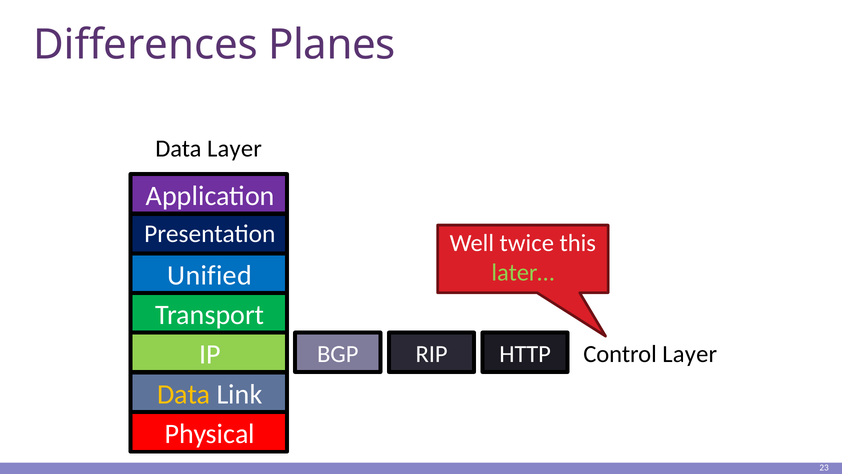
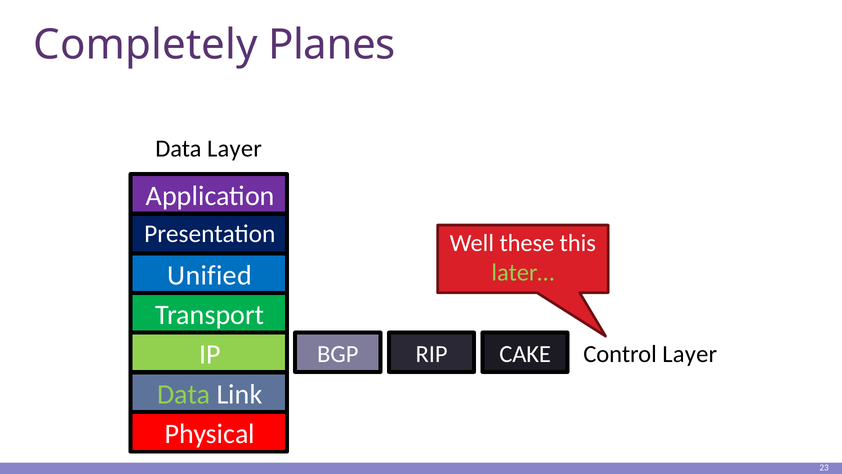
Differences: Differences -> Completely (146, 45)
twice: twice -> these (527, 243)
HTTP: HTTP -> CAKE (525, 354)
Data colour: yellow -> light green (184, 394)
